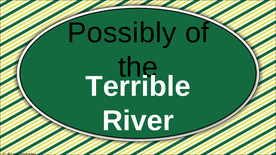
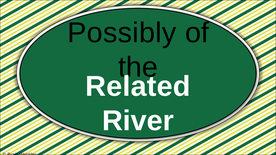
Terrible: Terrible -> Related (138, 87)
